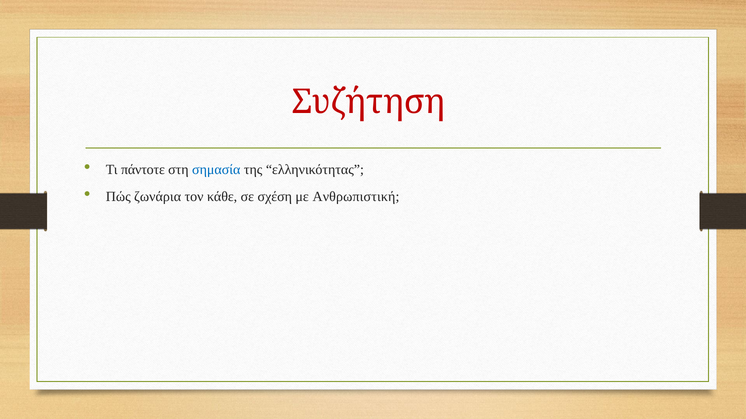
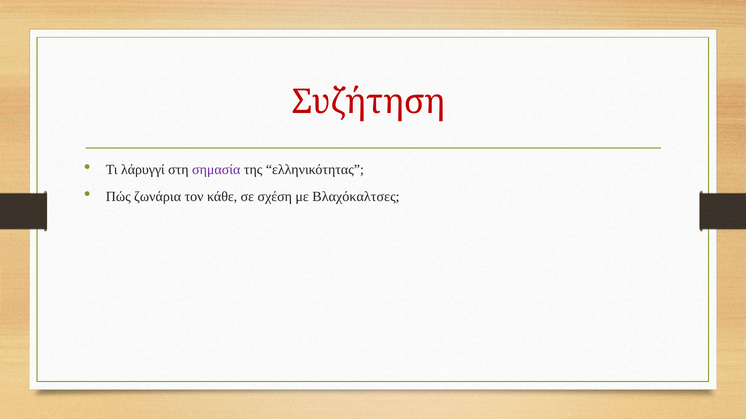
πάντοτε: πάντοτε -> λάρυγγί (143, 170)
σημασία colour: blue -> purple (216, 170)
Ανθρωπιστική: Ανθρωπιστική -> Βλαχόκαλτσες (356, 197)
